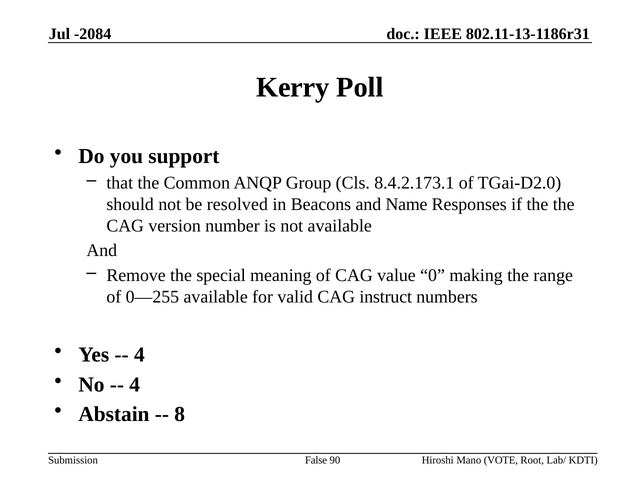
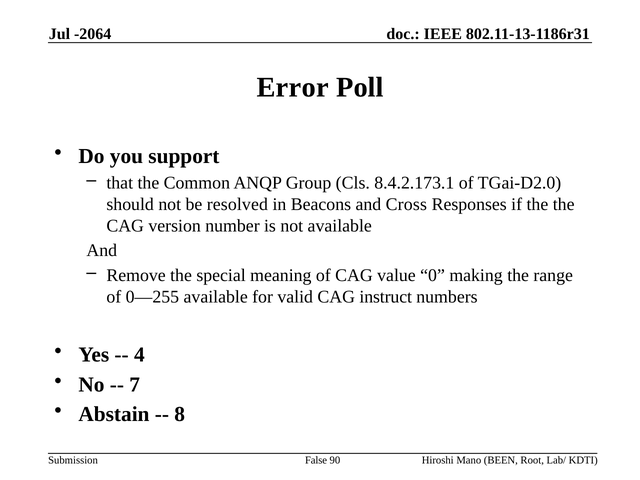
-2084: -2084 -> -2064 (93, 34)
Kerry: Kerry -> Error (293, 87)
Name: Name -> Cross (406, 204)
4: 4 -> 7 (135, 384)
VOTE: VOTE -> BEEN (501, 460)
